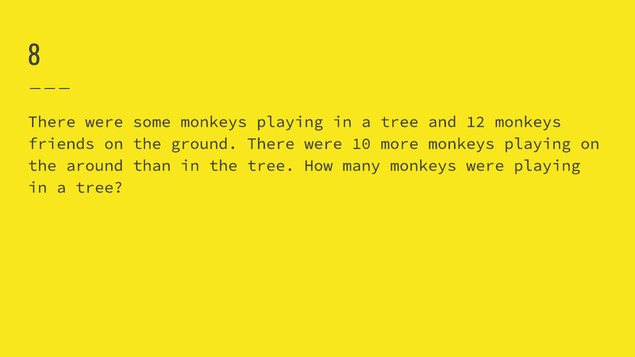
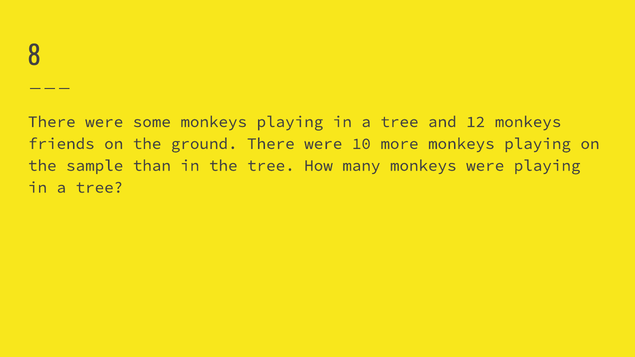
around: around -> sample (95, 166)
